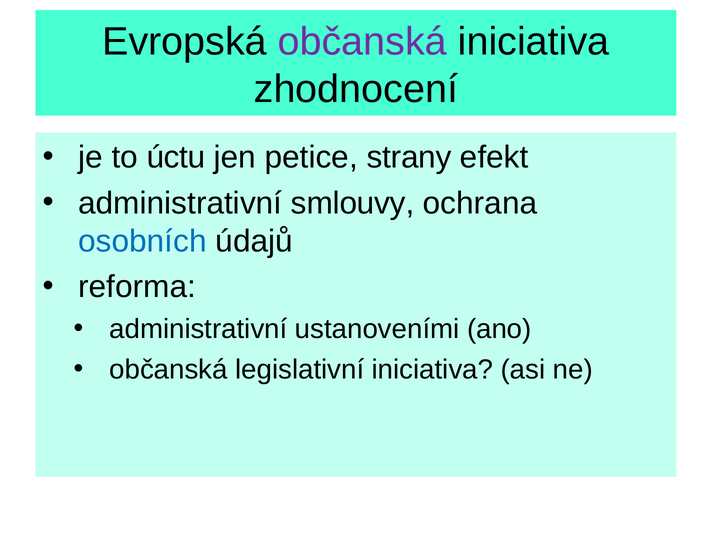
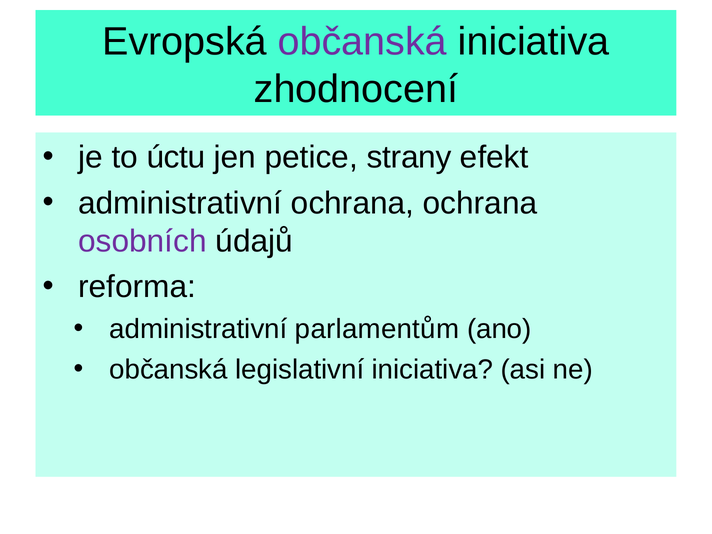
administrativní smlouvy: smlouvy -> ochrana (353, 203)
osobních colour: blue -> purple (142, 241)
ustanoveními: ustanoveními -> parlamentům (377, 329)
